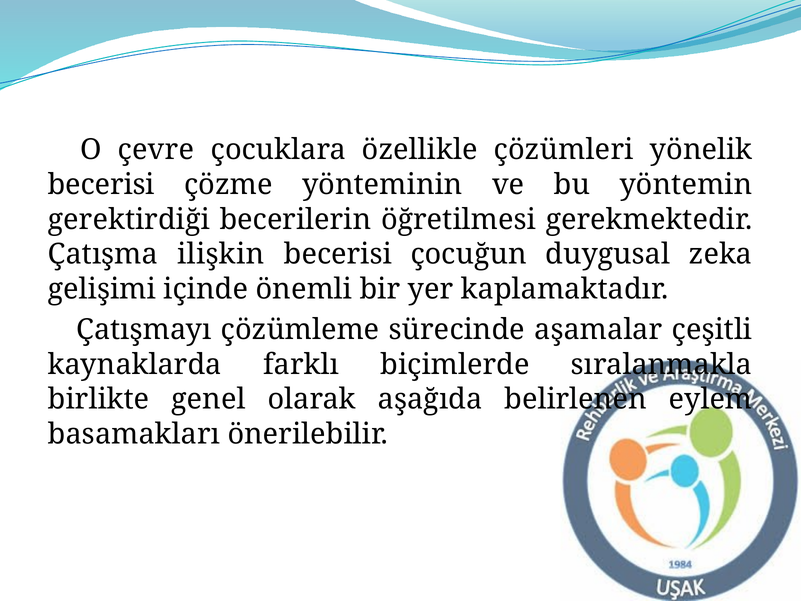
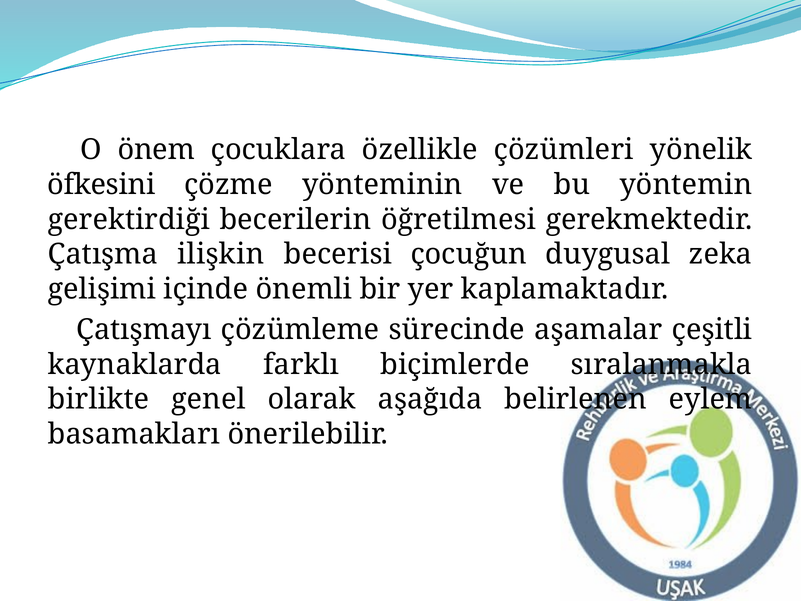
çevre: çevre -> önem (156, 150)
becerisi: becerisi -> öfkesini (101, 185)
